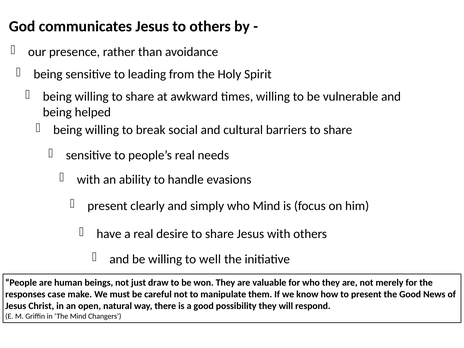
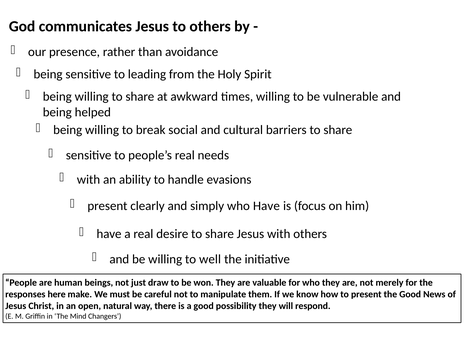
who Mind: Mind -> Have (266, 206)
case: case -> here (57, 294)
